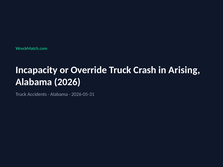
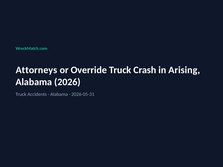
Incapacity: Incapacity -> Attorneys (36, 70)
